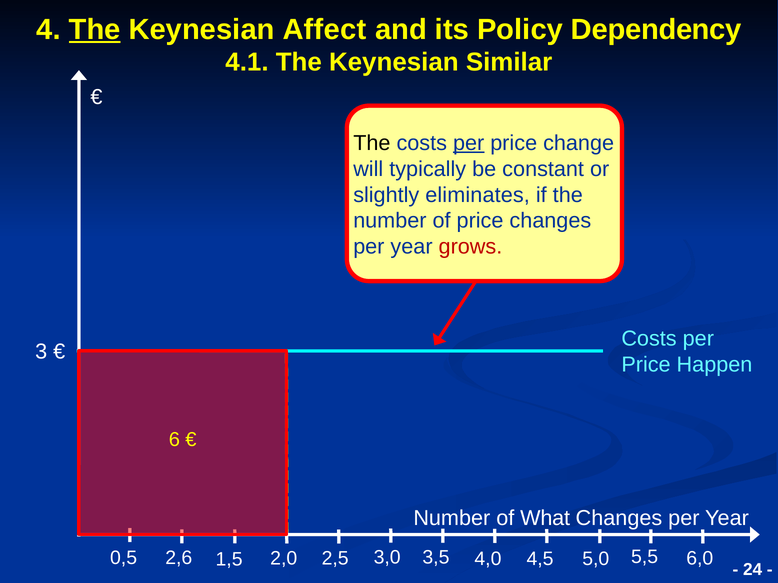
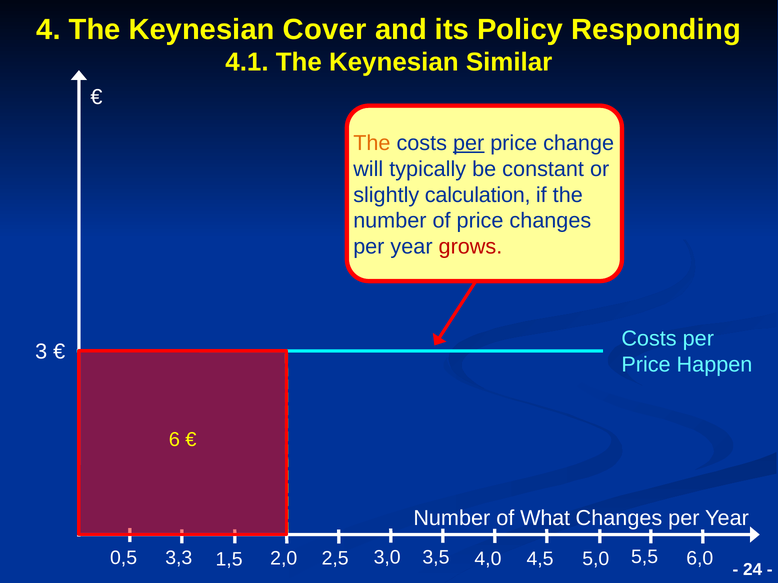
The underline: present -> none (95, 29)
Affect: Affect -> Cover (325, 29)
Dependency: Dependency -> Responding (656, 29)
The colour: black -> orange (372, 143)
eliminates: eliminates -> calculation (478, 195)
2,6: 2,6 -> 3,3 (179, 559)
